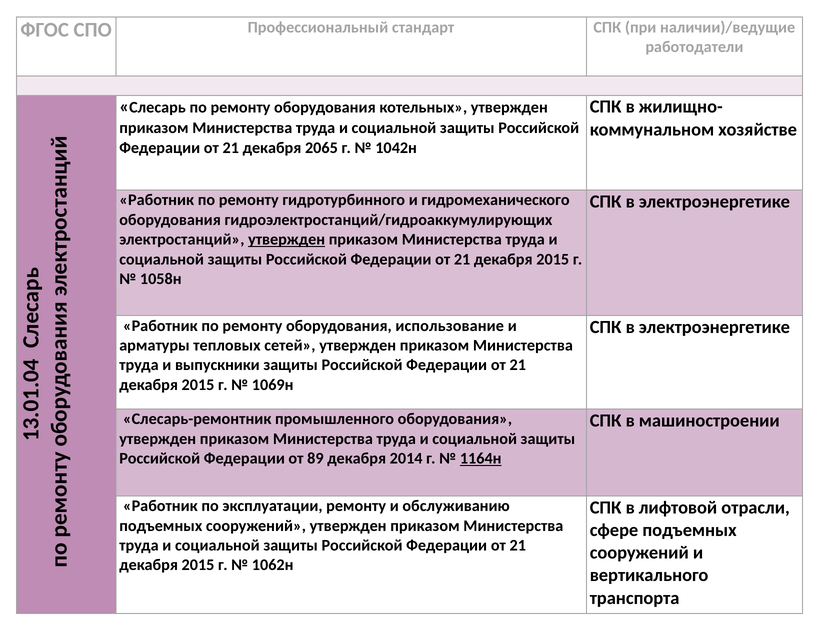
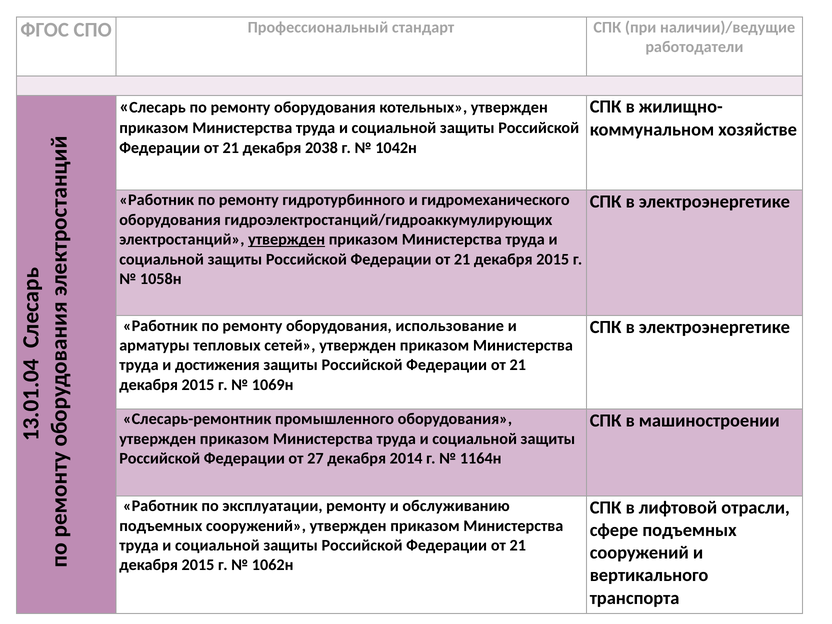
2065: 2065 -> 2038 (321, 148)
выпускники: выпускники -> достижения (217, 365)
89: 89 -> 27 (315, 458)
1164н underline: present -> none (481, 458)
